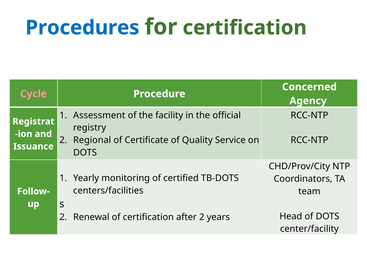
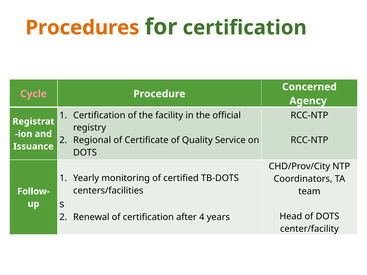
Procedures colour: blue -> orange (82, 28)
Assessment: Assessment -> Certification (99, 115)
after 2: 2 -> 4 (202, 217)
